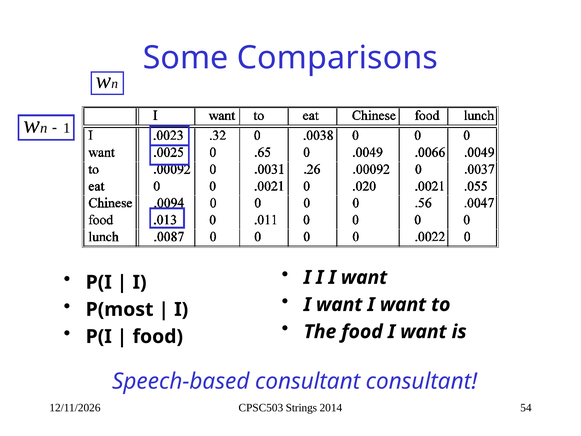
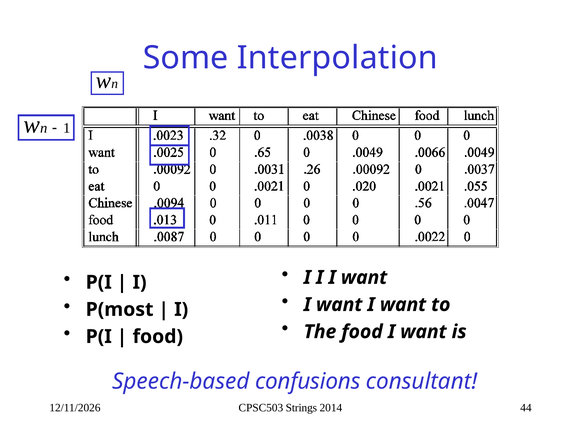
Comparisons: Comparisons -> Interpolation (337, 58)
Speech-based consultant: consultant -> confusions (308, 381)
54: 54 -> 44 (526, 408)
